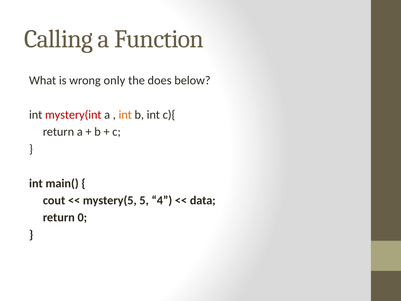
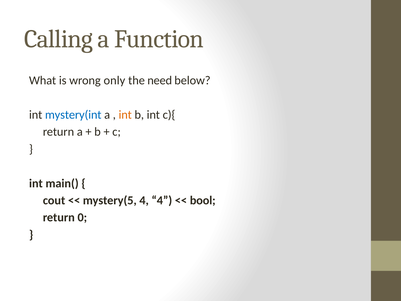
does: does -> need (160, 80)
mystery(int colour: red -> blue (73, 115)
mystery(5 5: 5 -> 4 (144, 200)
data: data -> bool (203, 200)
